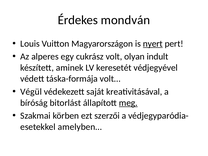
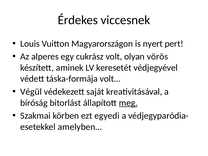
mondván: mondván -> viccesnek (125, 20)
nyert underline: present -> none (153, 44)
indult: indult -> vörös (157, 57)
szerzői: szerzői -> egyedi (107, 116)
